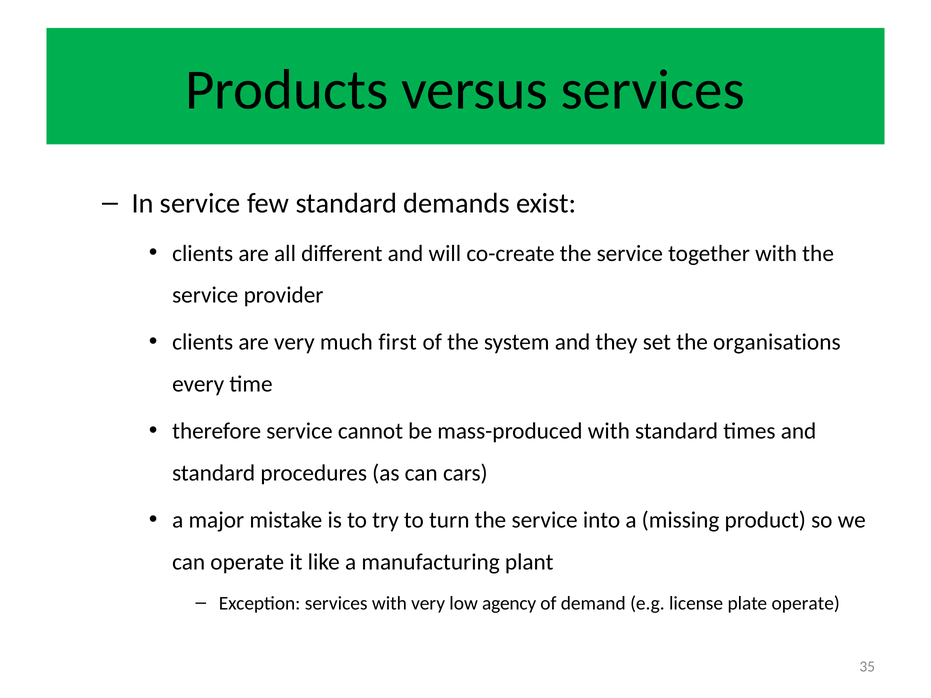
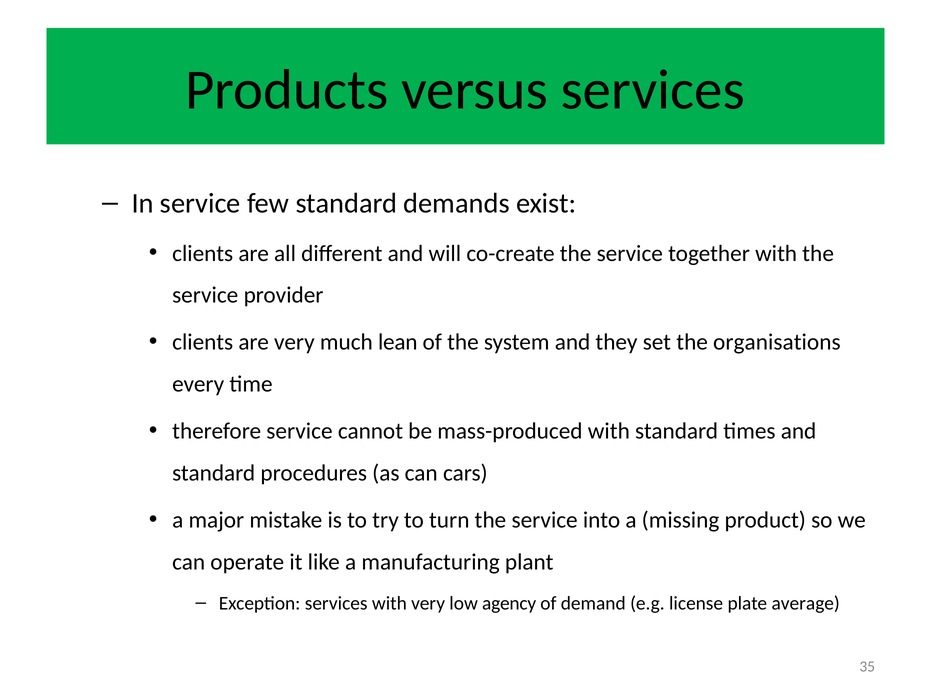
first: first -> lean (398, 342)
plate operate: operate -> average (806, 603)
